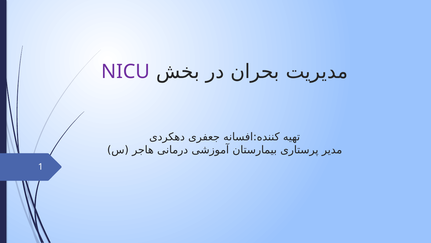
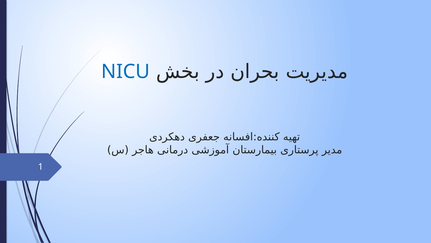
NICU colour: purple -> blue (125, 71)
